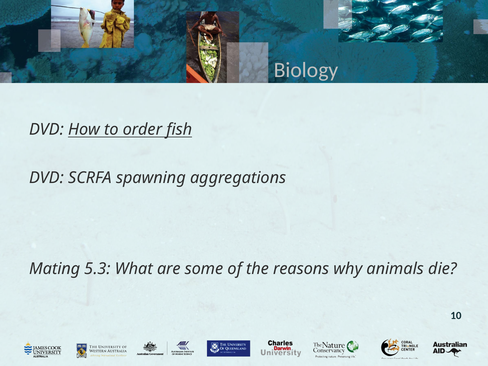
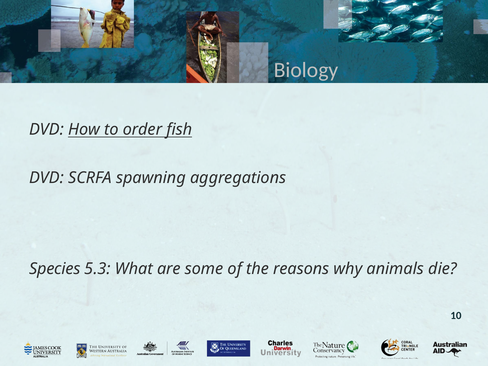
Mating: Mating -> Species (55, 269)
